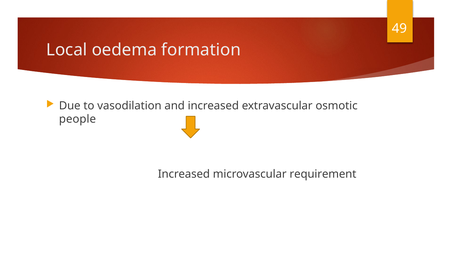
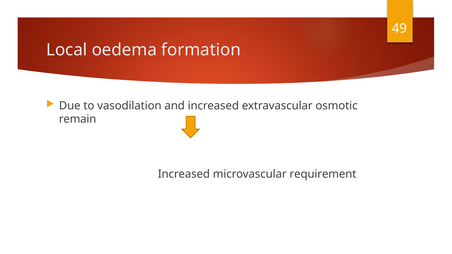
people: people -> remain (78, 119)
